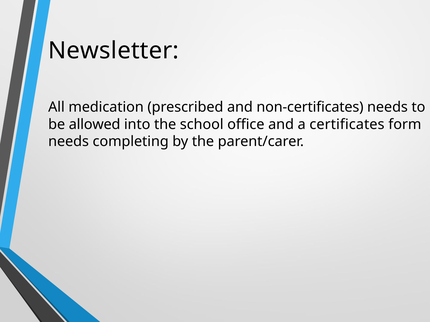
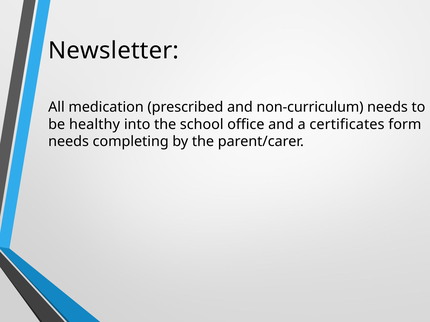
non-certificates: non-certificates -> non-curriculum (310, 107)
allowed: allowed -> healthy (94, 125)
